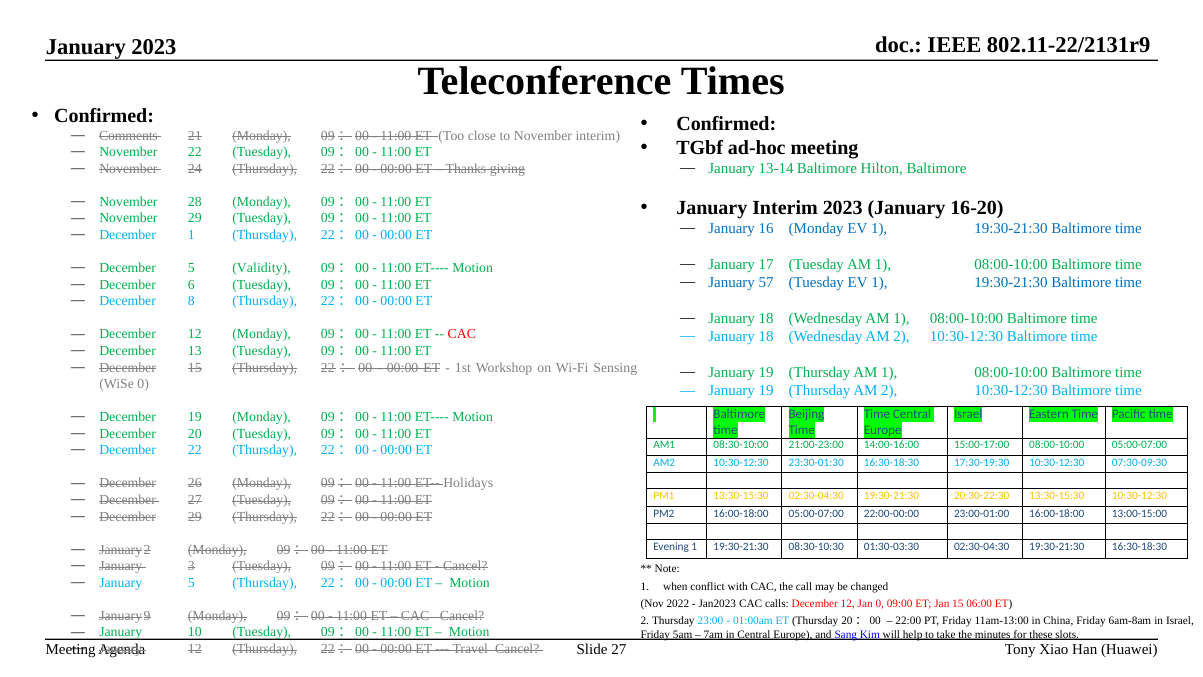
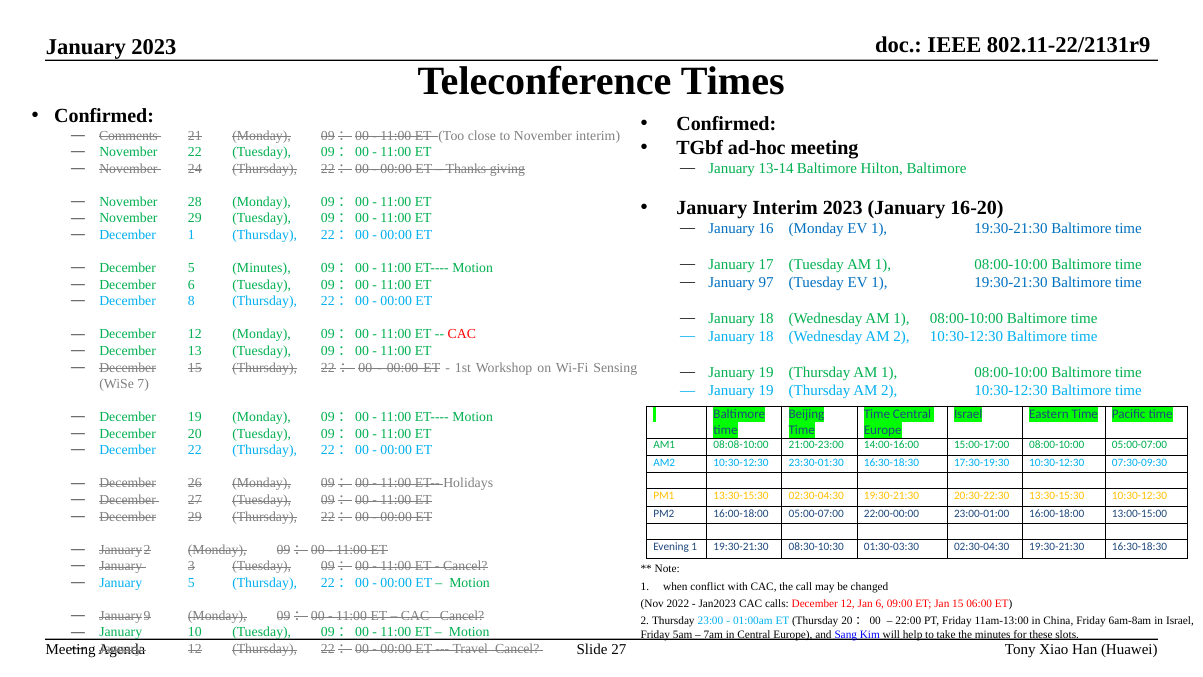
5 Validity: Validity -> Minutes (262, 268)
57: 57 -> 97 (766, 283)
WiSe 0: 0 -> 7 (143, 384)
08:30-10:00: 08:30-10:00 -> 08:08-10:00 (741, 445)
Jan 0: 0 -> 6 (880, 603)
